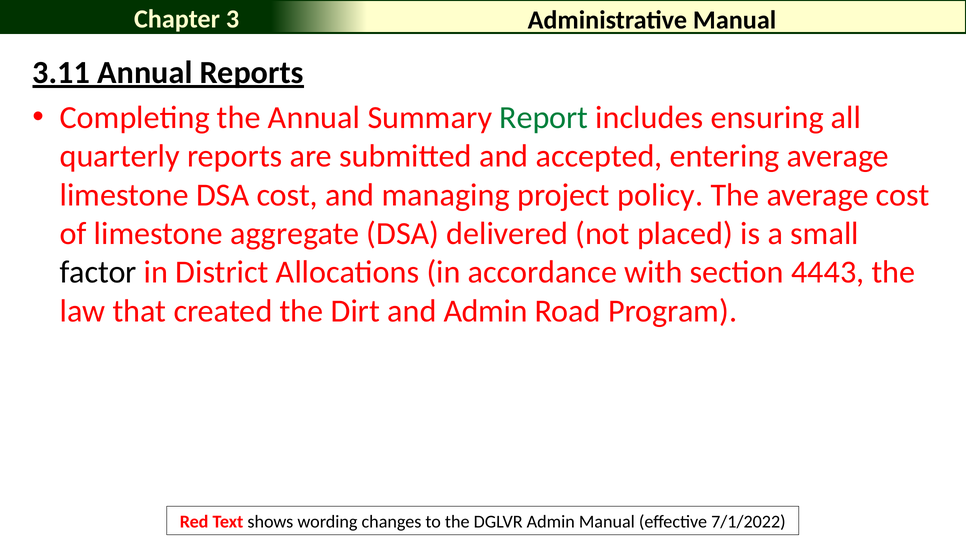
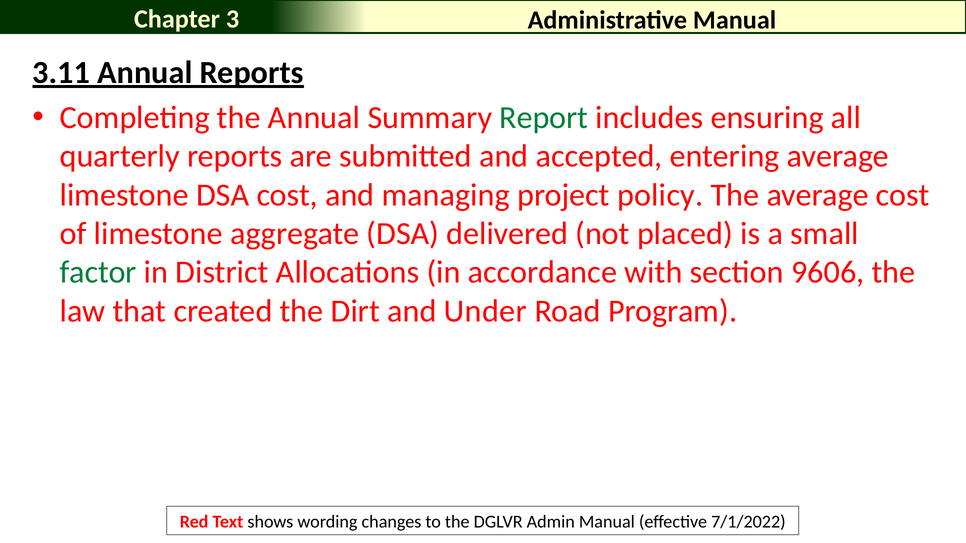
factor colour: black -> green (98, 272)
4443: 4443 -> 9606 (828, 272)
and Admin: Admin -> Under (485, 311)
